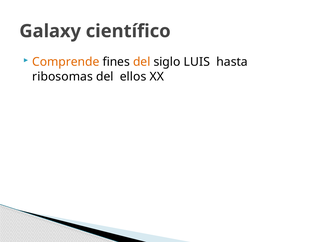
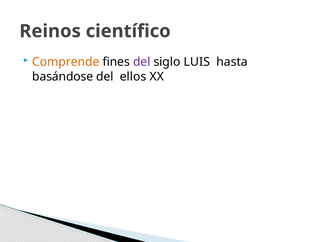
Galaxy: Galaxy -> Reinos (50, 31)
del colour: orange -> purple (142, 62)
ribosomas: ribosomas -> basándose (63, 77)
